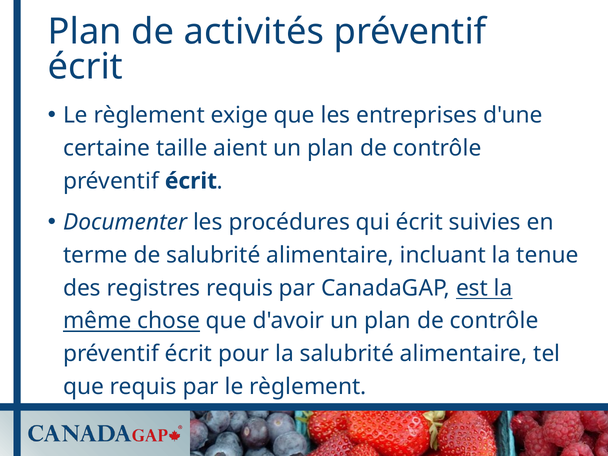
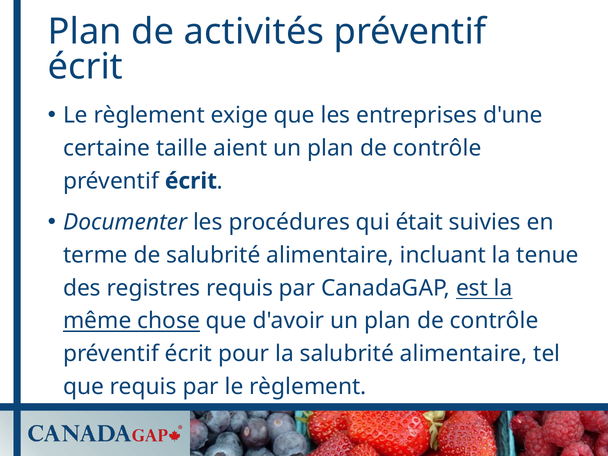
qui écrit: écrit -> était (419, 222)
